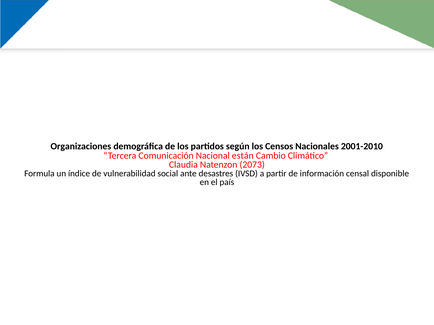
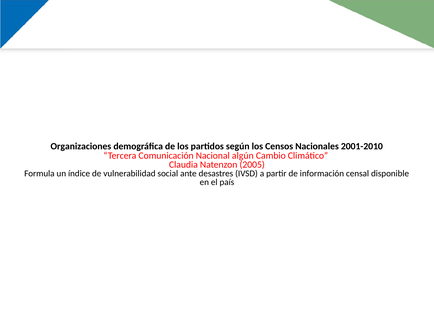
están: están -> algún (243, 156)
2073: 2073 -> 2005 (252, 165)
